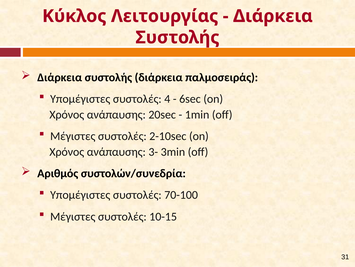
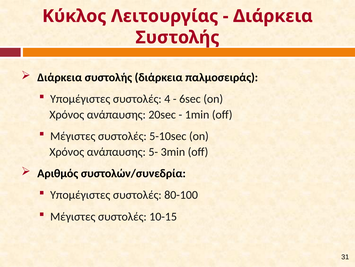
2-10sec: 2-10sec -> 5-10sec (168, 136)
3-: 3- -> 5- (153, 151)
70-100: 70-100 -> 80-100 (181, 195)
